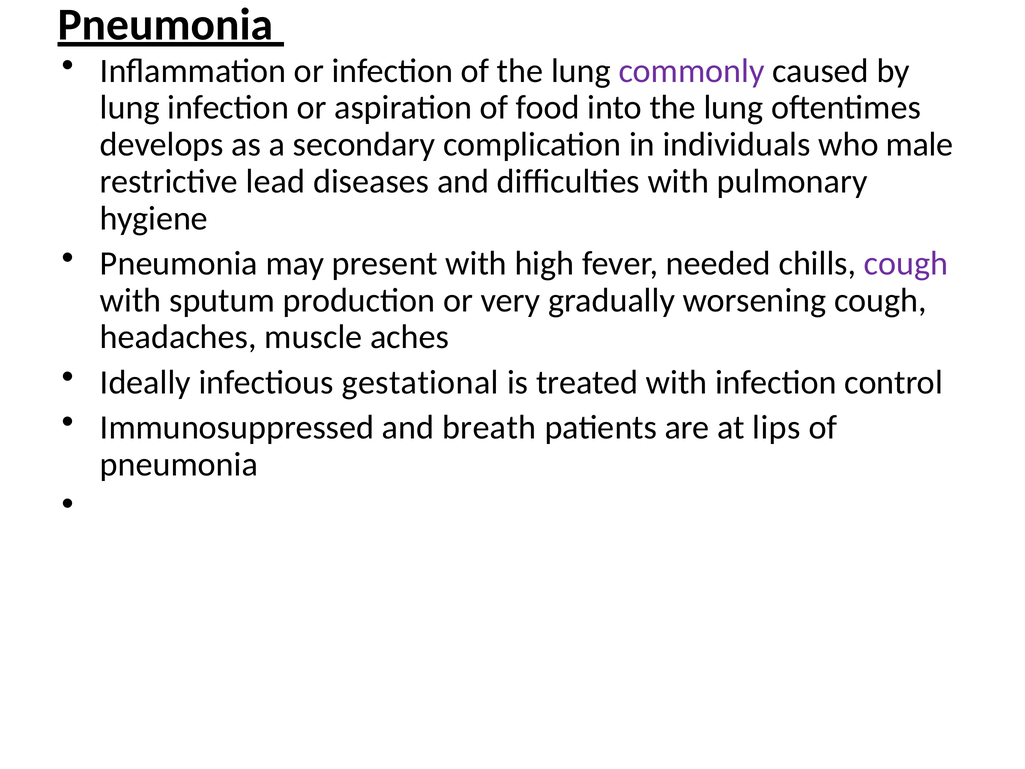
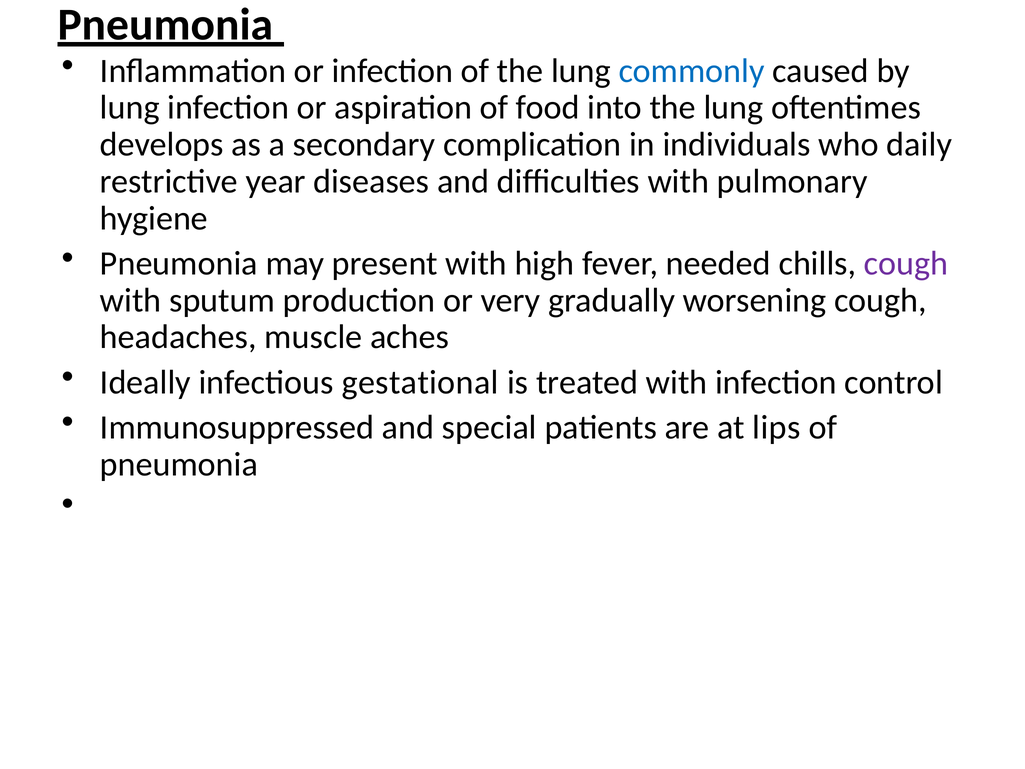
commonly colour: purple -> blue (692, 71)
male: male -> daily (919, 144)
lead: lead -> year (276, 181)
breath: breath -> special (489, 427)
